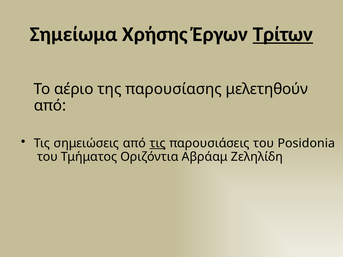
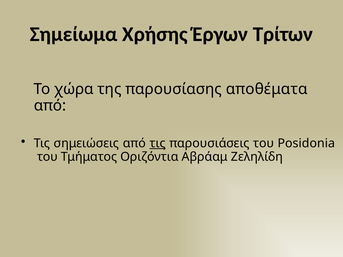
Τρίτων underline: present -> none (283, 34)
αέριο: αέριο -> χώρα (74, 89)
μελετηθούν: μελετηθούν -> αποθέματα (267, 89)
